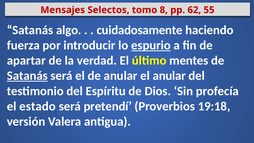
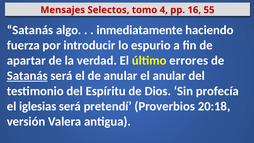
8: 8 -> 4 (164, 10)
62: 62 -> 16 (194, 10)
cuidadosamente: cuidadosamente -> inmediatamente (140, 30)
espurio underline: present -> none (151, 45)
mentes: mentes -> errores (189, 60)
estado: estado -> iglesias (38, 106)
19:18: 19:18 -> 20:18 (214, 106)
